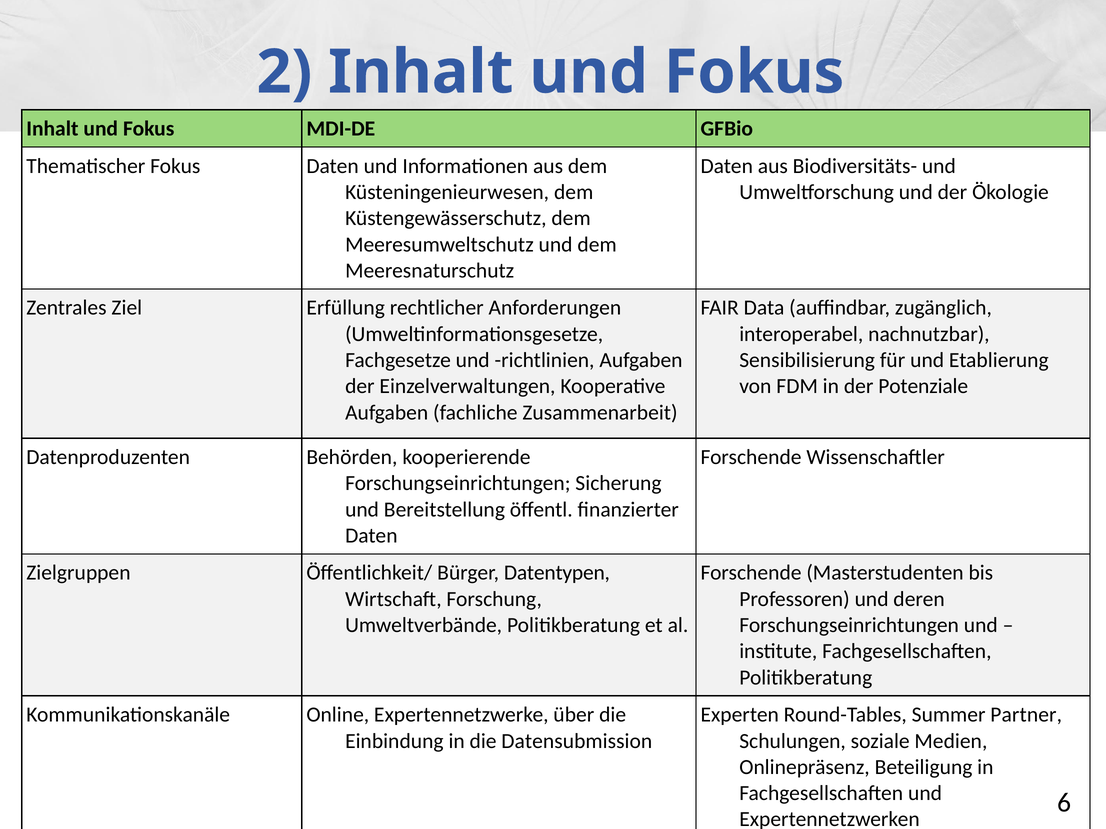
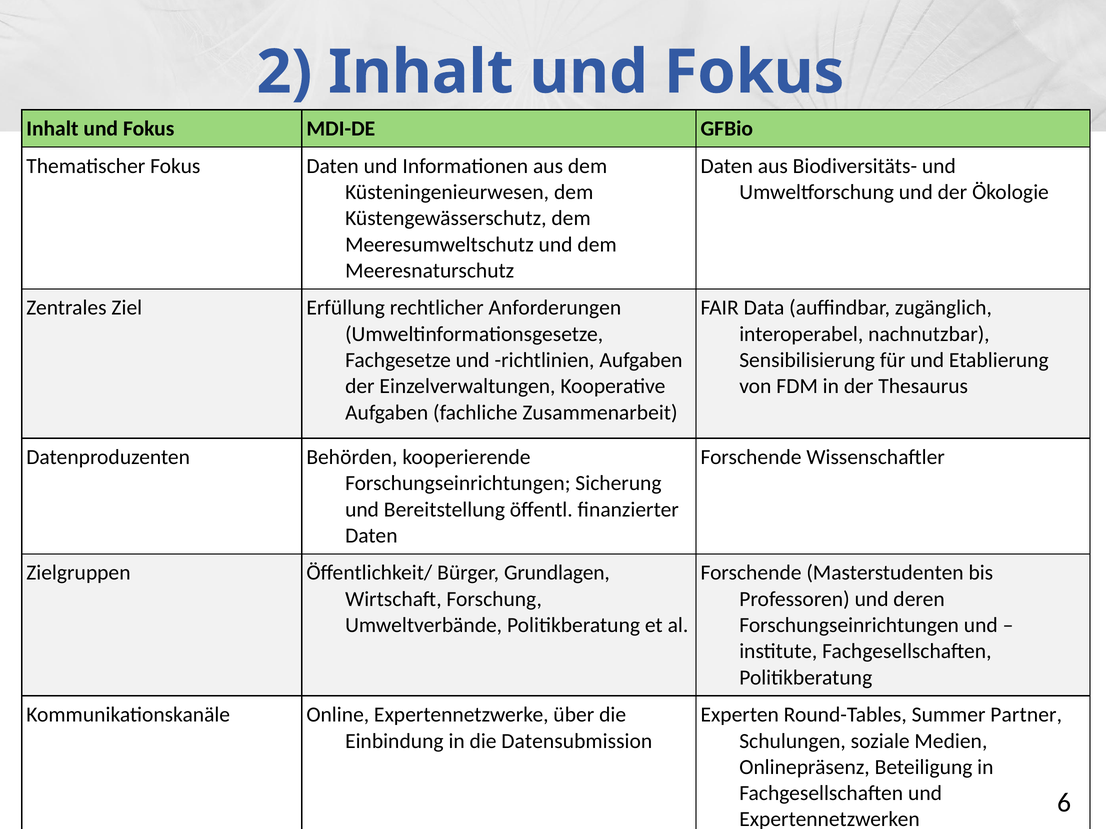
Potenziale: Potenziale -> Thesaurus (923, 387)
Datentypen: Datentypen -> Grundlagen (557, 573)
